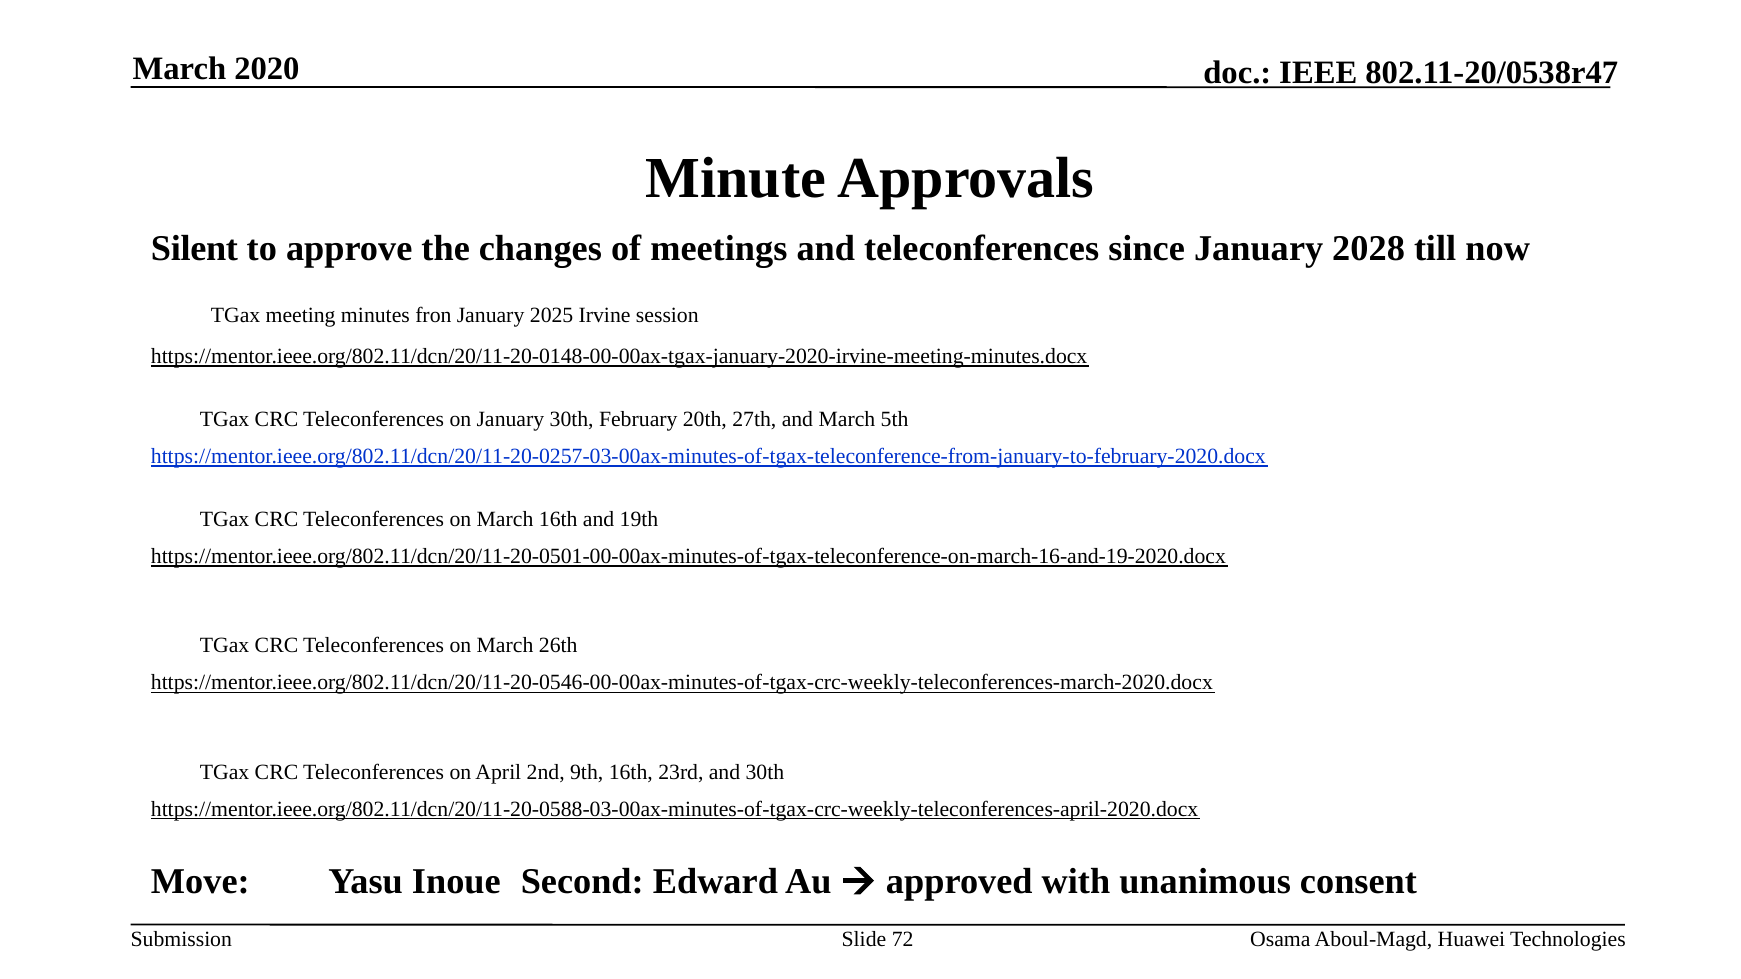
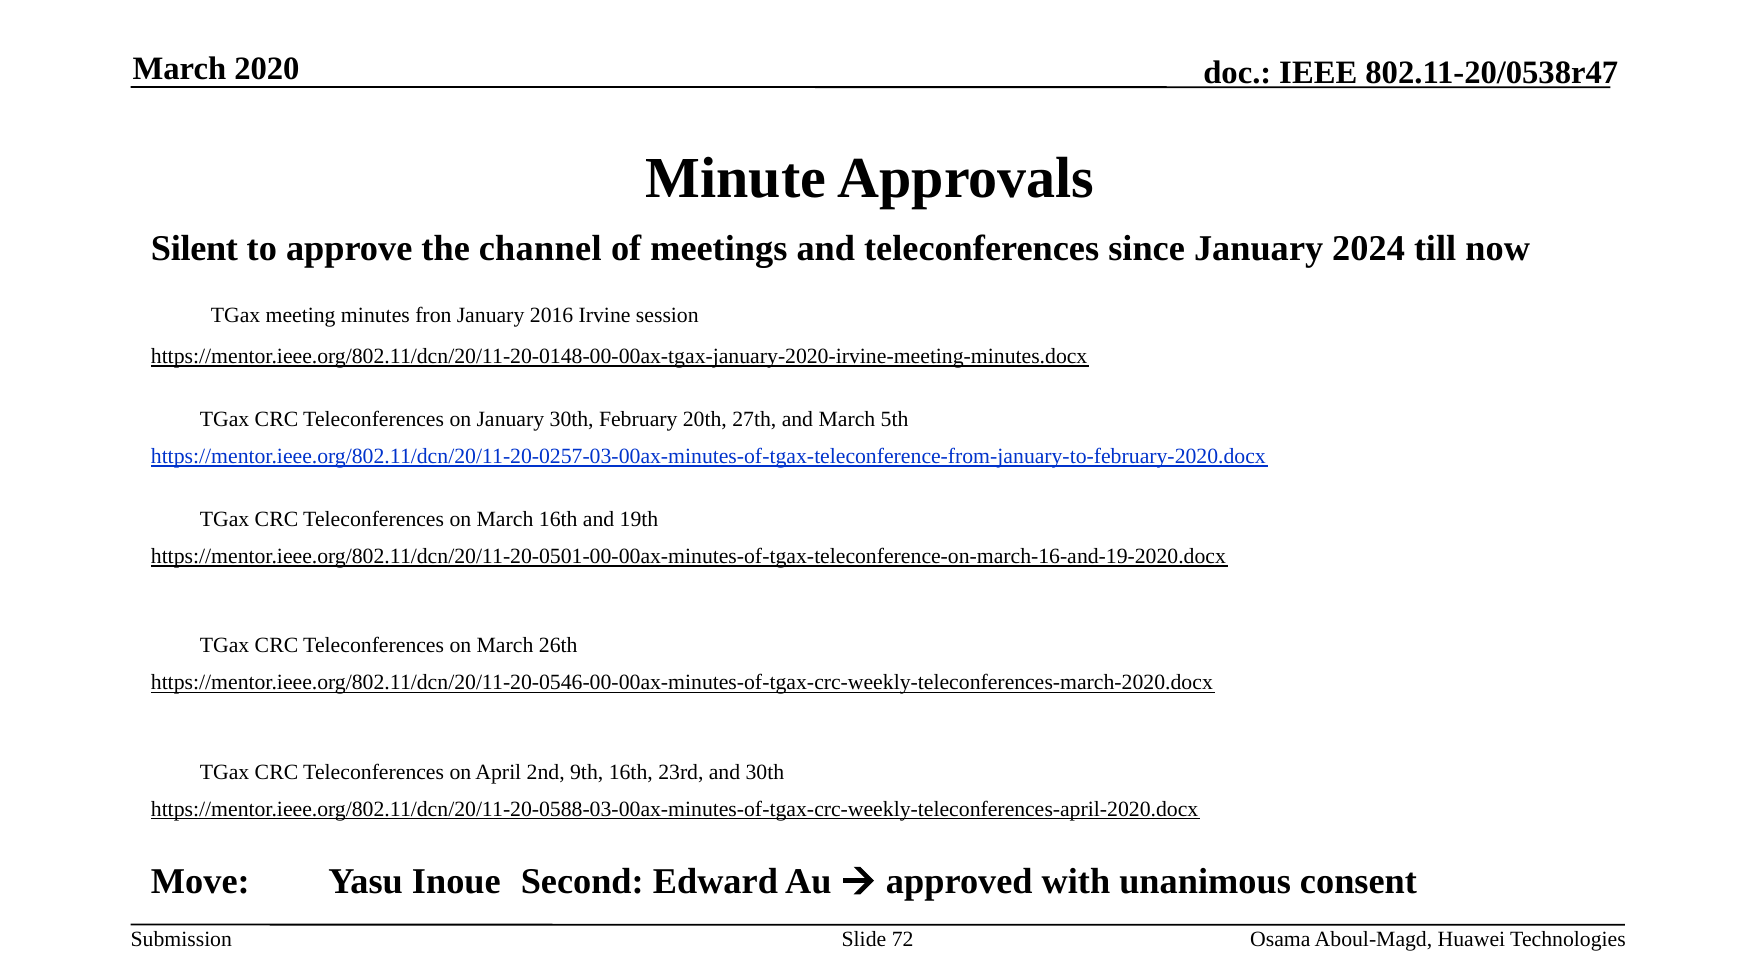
changes: changes -> channel (540, 249)
2028: 2028 -> 2024 (1369, 249)
2025: 2025 -> 2016 (552, 315)
